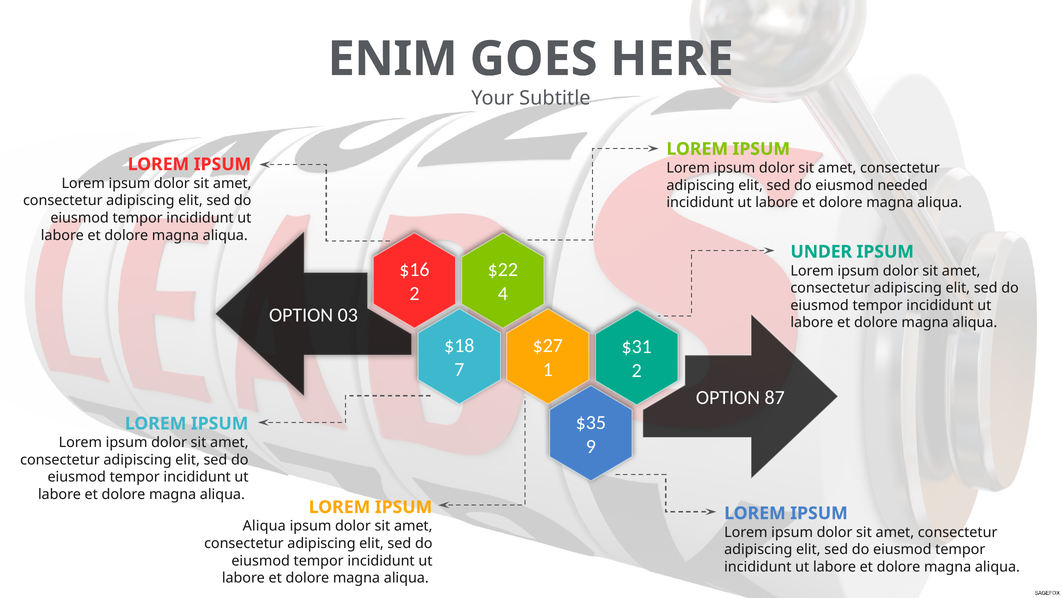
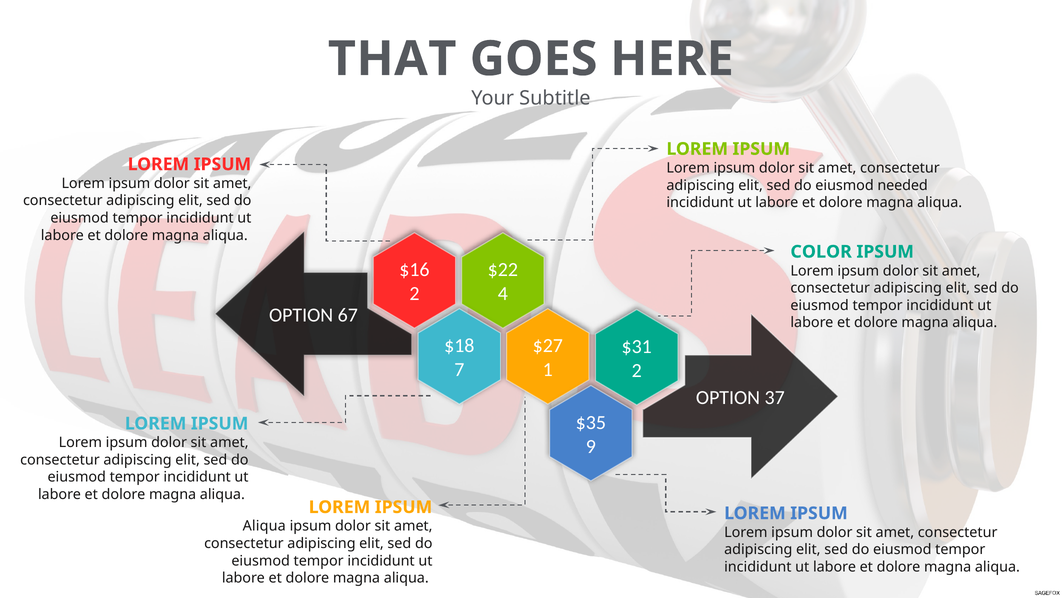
ENIM: ENIM -> THAT (392, 59)
UNDER: UNDER -> COLOR (821, 252)
03: 03 -> 67 (348, 315)
87: 87 -> 37 (775, 397)
